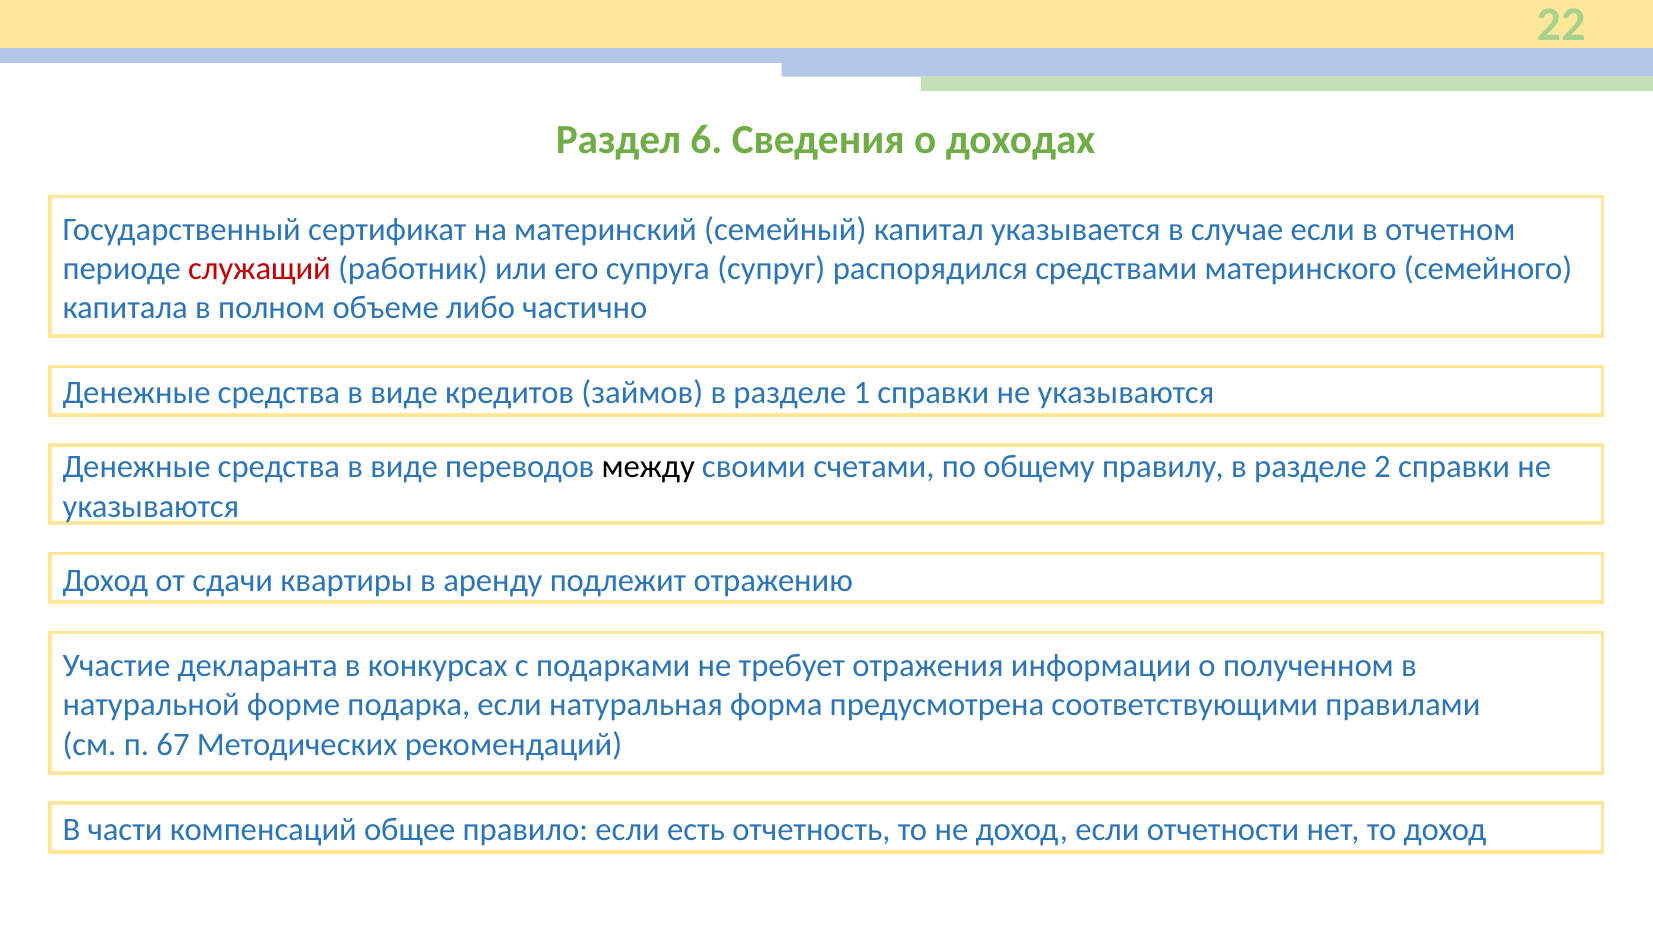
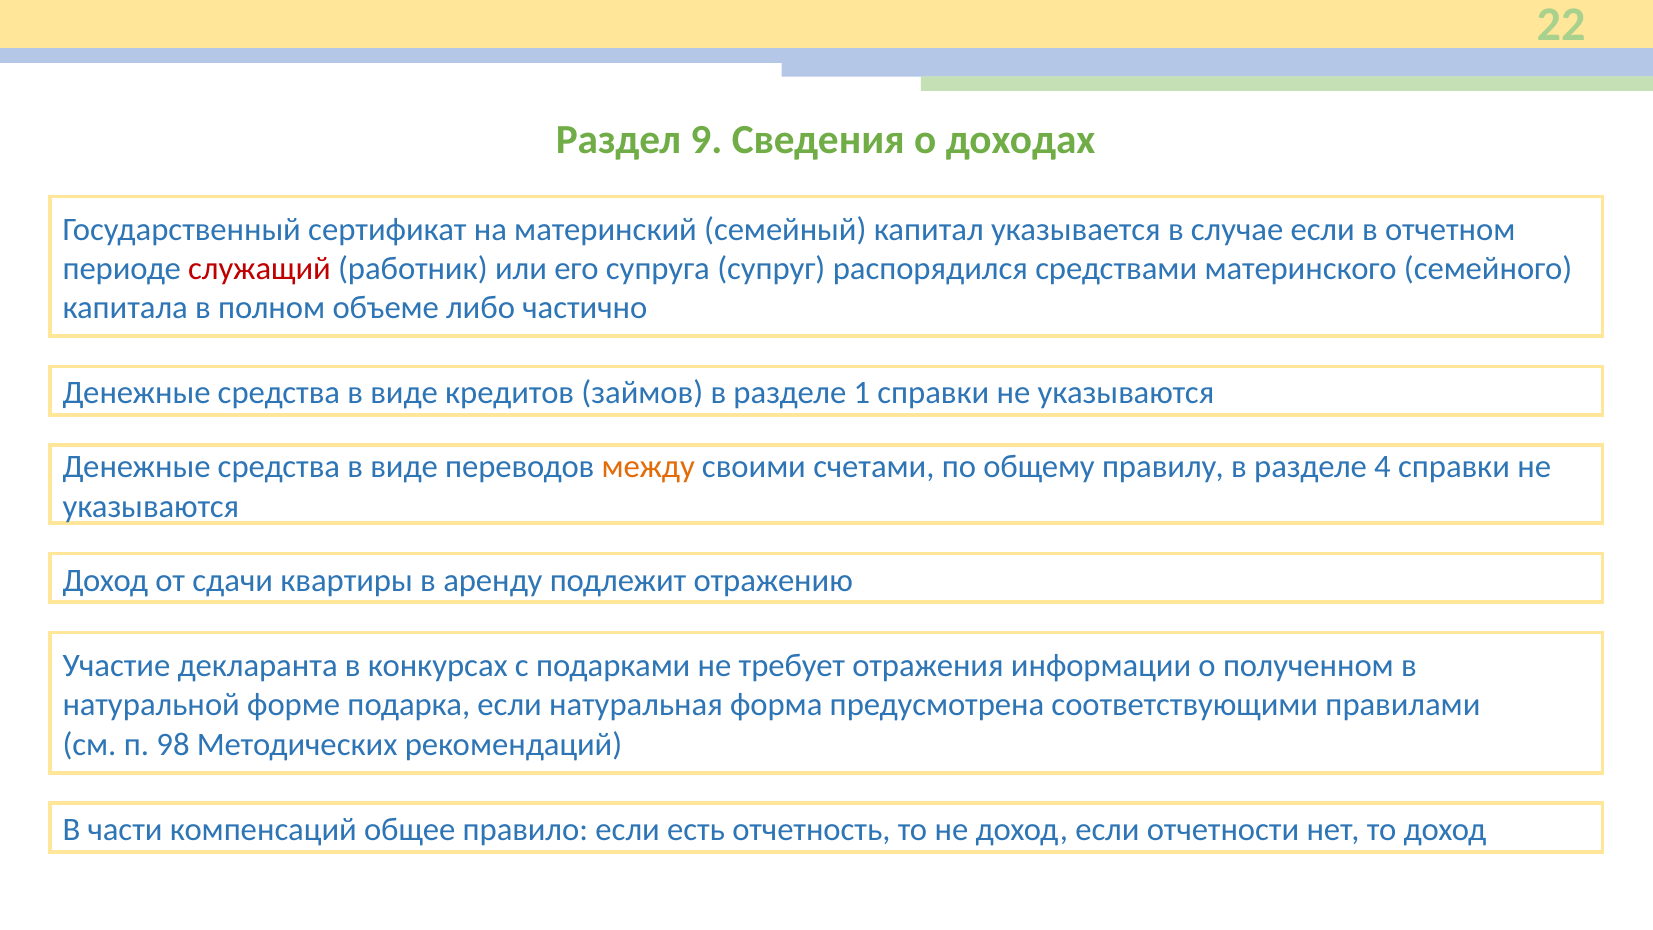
6: 6 -> 9 (706, 140)
между colour: black -> orange (648, 467)
2: 2 -> 4 (1383, 467)
67: 67 -> 98 (173, 744)
